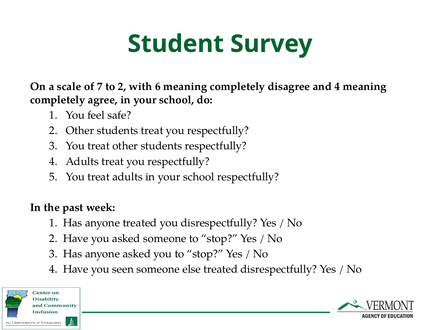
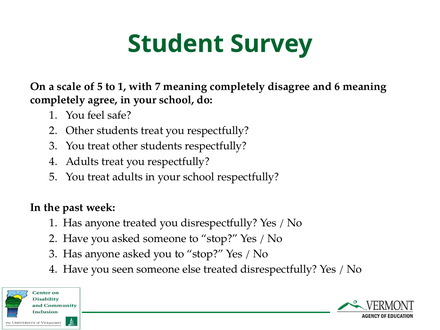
of 7: 7 -> 5 (100, 87)
to 2: 2 -> 1 (122, 87)
6: 6 -> 7 (158, 87)
and 4: 4 -> 6 (337, 87)
